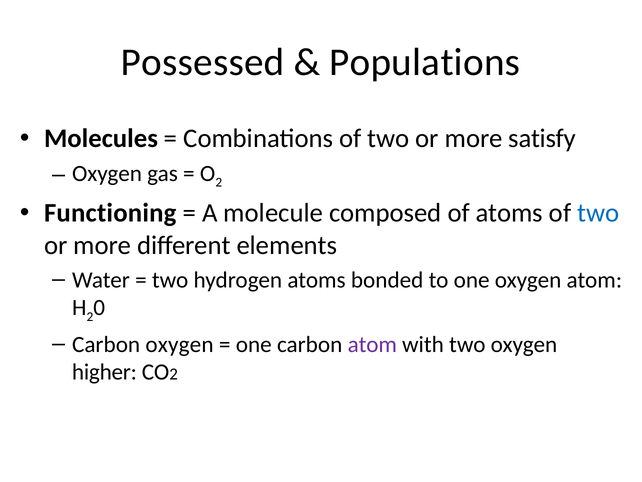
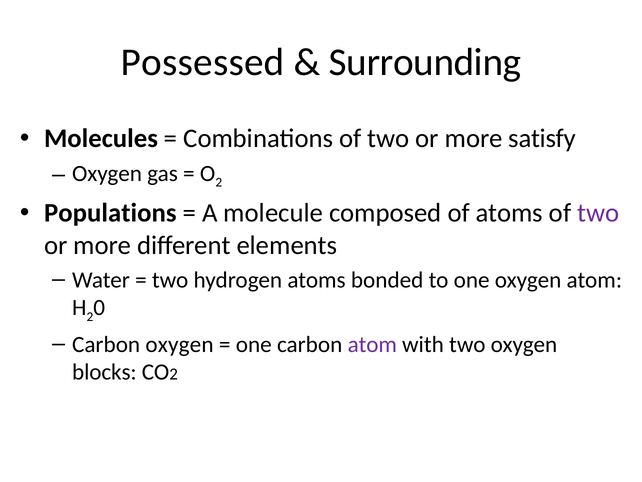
Populations: Populations -> Surrounding (425, 62)
Functioning: Functioning -> Populations (110, 213)
two colour: blue -> purple (598, 213)
higher: higher -> blocks (104, 372)
